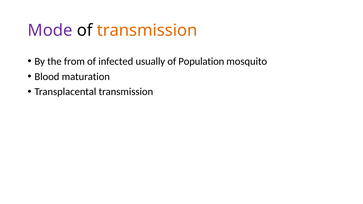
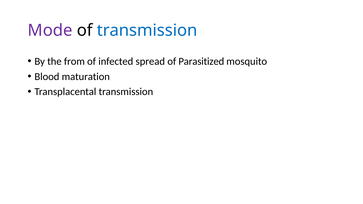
transmission colour: orange -> blue (147, 30)
usually: usually -> spread (150, 61)
Population: Population -> Parasitized (201, 61)
